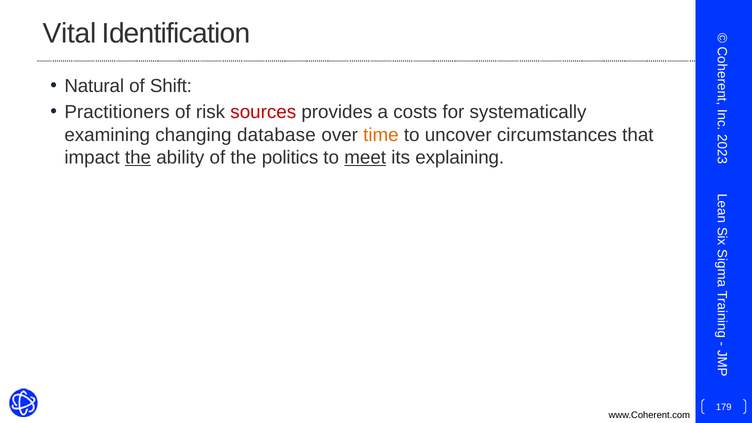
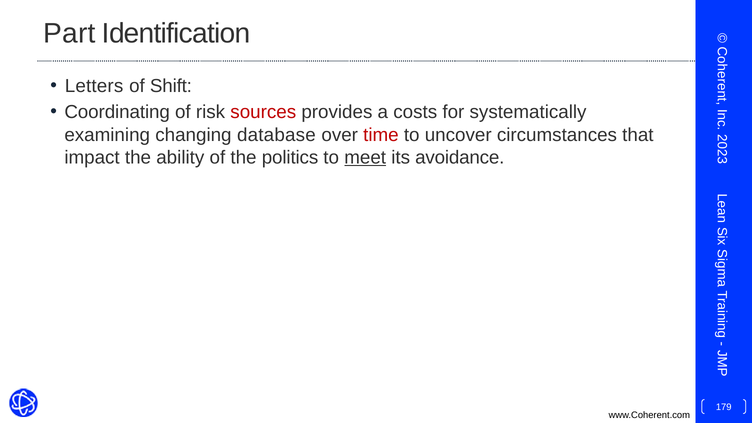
Vital: Vital -> Part (69, 33)
Natural: Natural -> Letters (94, 86)
Practitioners: Practitioners -> Coordinating (117, 112)
time colour: orange -> red (381, 135)
the underline: present -> none (138, 157)
explaining: explaining -> avoidance (460, 157)
